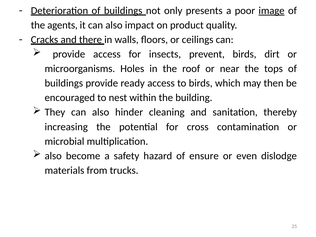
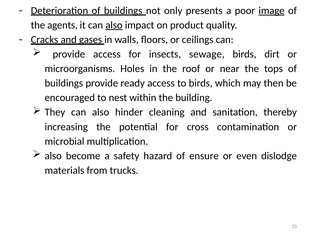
also underline: none -> present (114, 25)
there: there -> gases (91, 40)
prevent: prevent -> sewage (207, 54)
